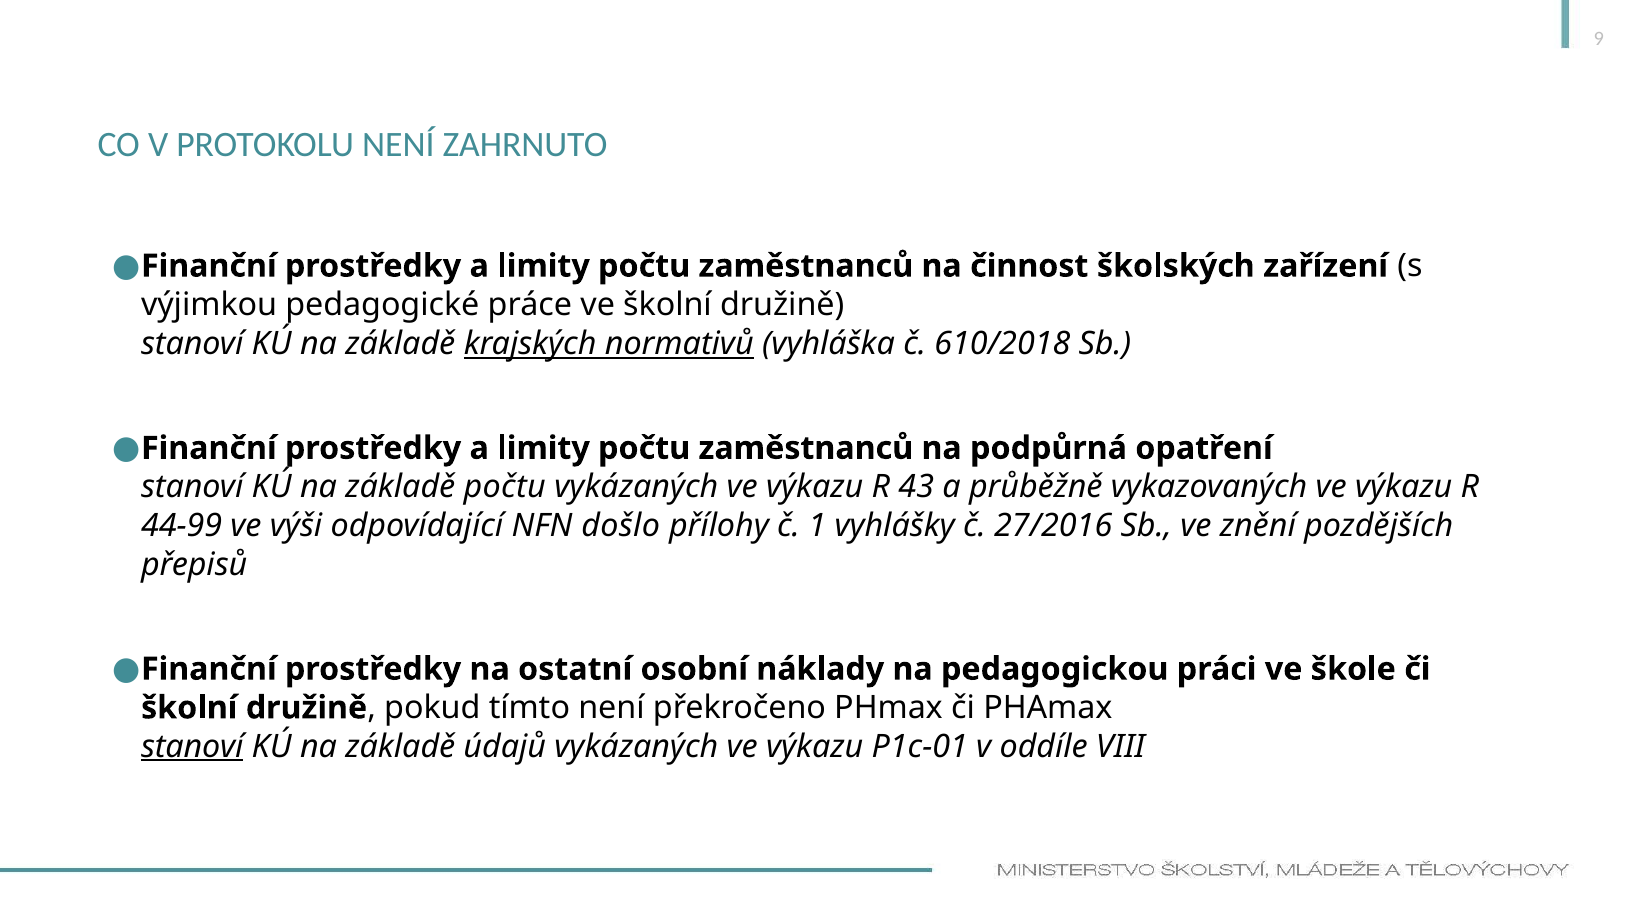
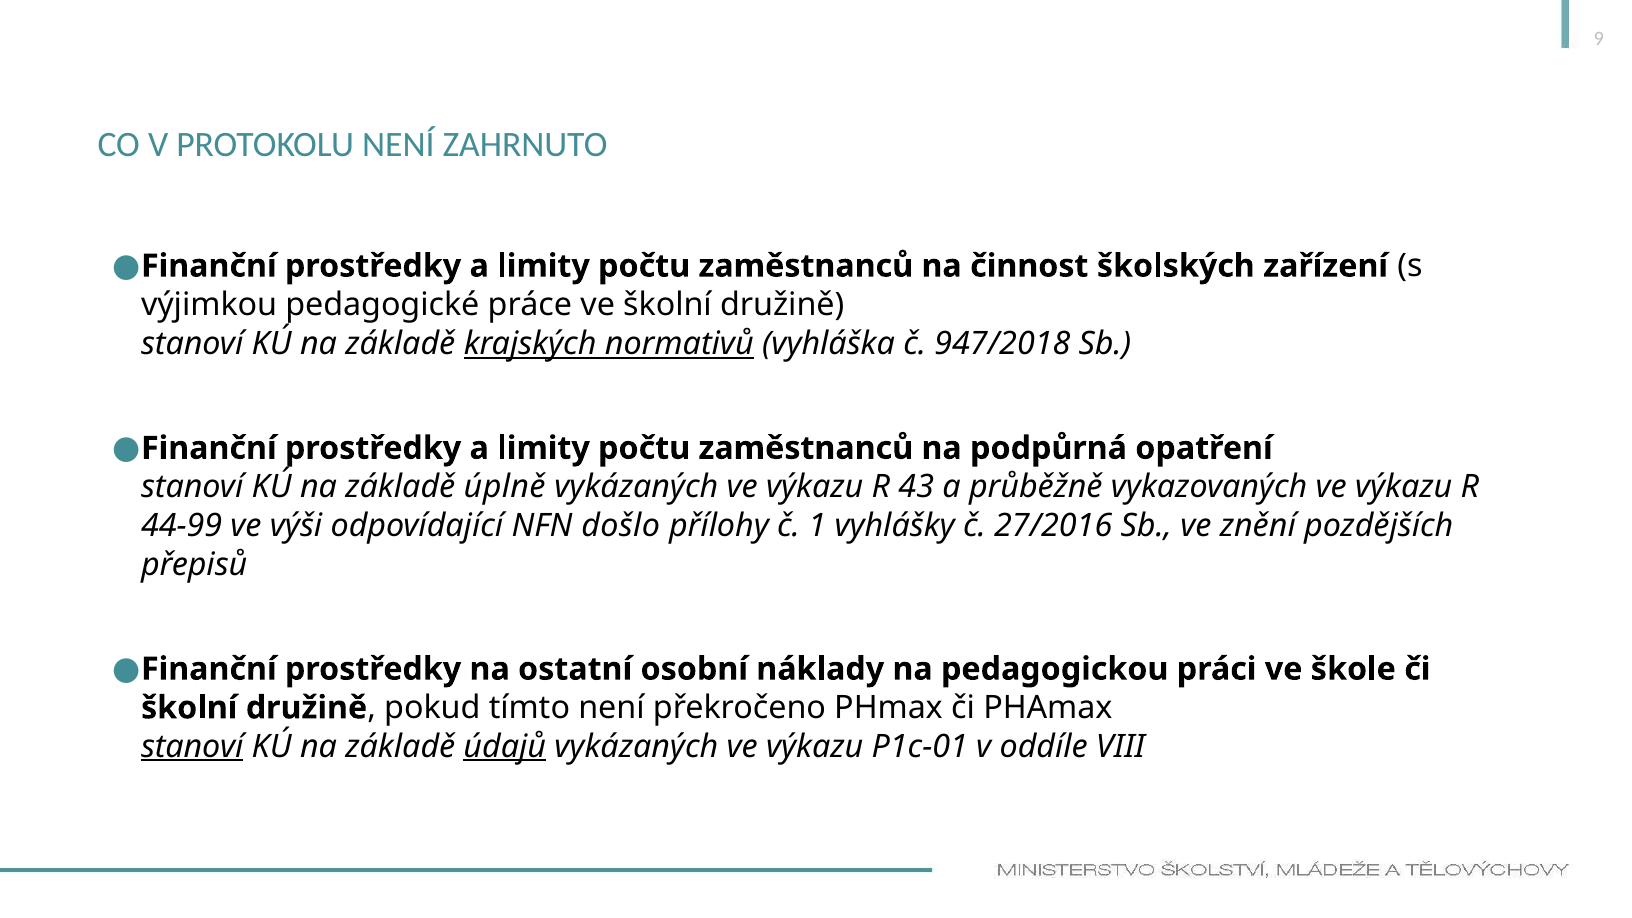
610/2018: 610/2018 -> 947/2018 (1002, 343)
základě počtu: počtu -> úplně (505, 487)
údajů underline: none -> present (505, 747)
